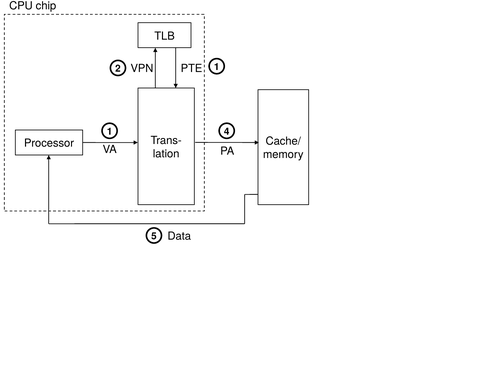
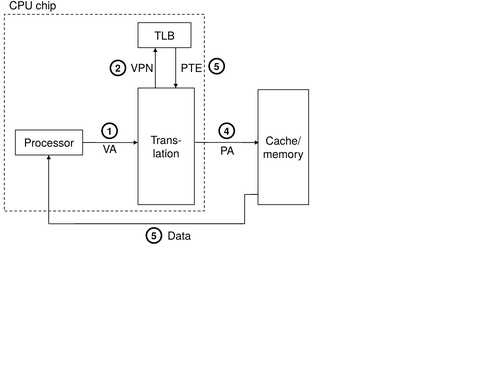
2 1: 1 -> 5 (217, 67)
